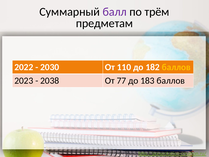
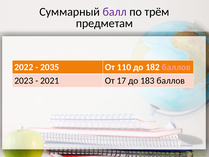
2030: 2030 -> 2035 (50, 67)
баллов colour: yellow -> pink (176, 67)
2038: 2038 -> 2021 (50, 81)
77: 77 -> 17 (121, 81)
